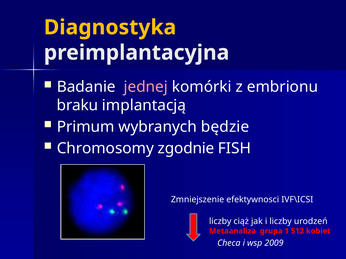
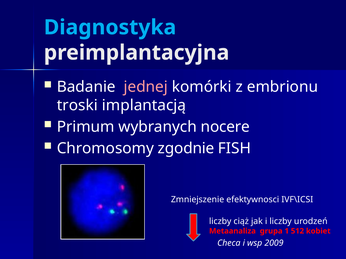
Diagnostyka colour: yellow -> light blue (110, 27)
braku: braku -> troski (77, 105)
będzie: będzie -> nocere (225, 127)
